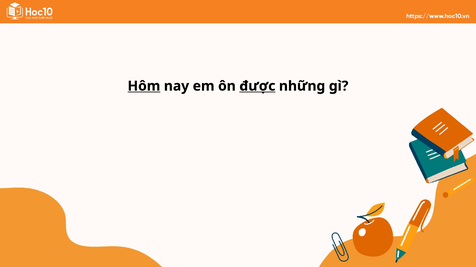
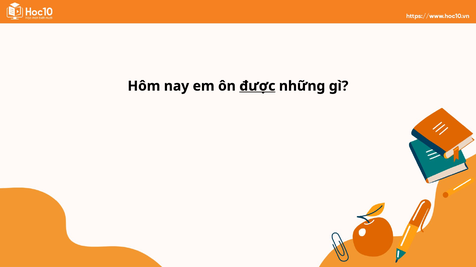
Hôm underline: present -> none (144, 86)
